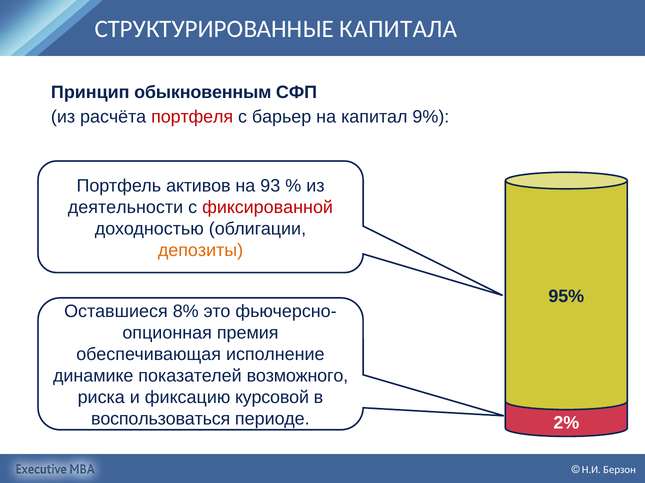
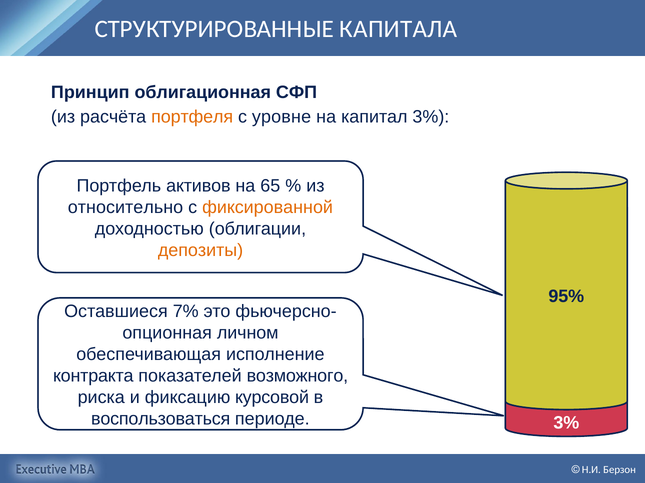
обыкновенным: обыкновенным -> облигационная (203, 93)
портфеля colour: red -> orange (192, 117)
барьер: барьер -> уровне (282, 117)
капитал 9%: 9% -> 3% (431, 117)
93: 93 -> 65 (270, 186)
деятельности: деятельности -> относительно (125, 208)
фиксированной colour: red -> orange (268, 208)
8%: 8% -> 7% (186, 312)
премия: премия -> личном (248, 333)
динамике: динамике -> контракта (93, 376)
2%: 2% -> 3% (566, 424)
